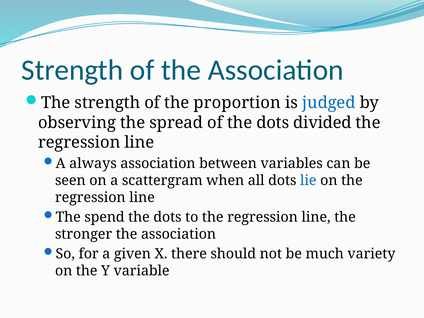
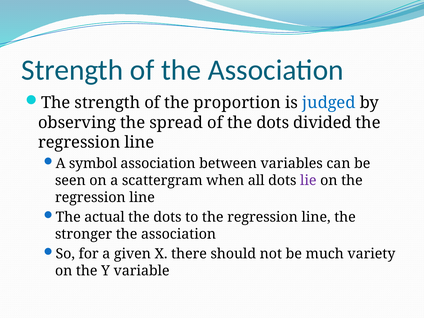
always: always -> symbol (93, 164)
lie colour: blue -> purple (308, 180)
spend: spend -> actual (105, 217)
